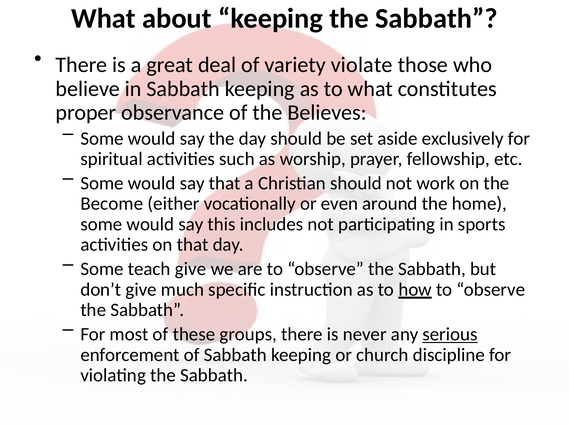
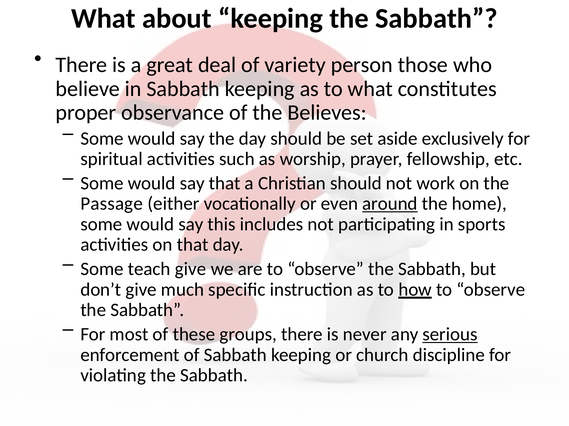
violate: violate -> person (362, 65)
Become: Become -> Passage (112, 204)
around underline: none -> present (390, 204)
